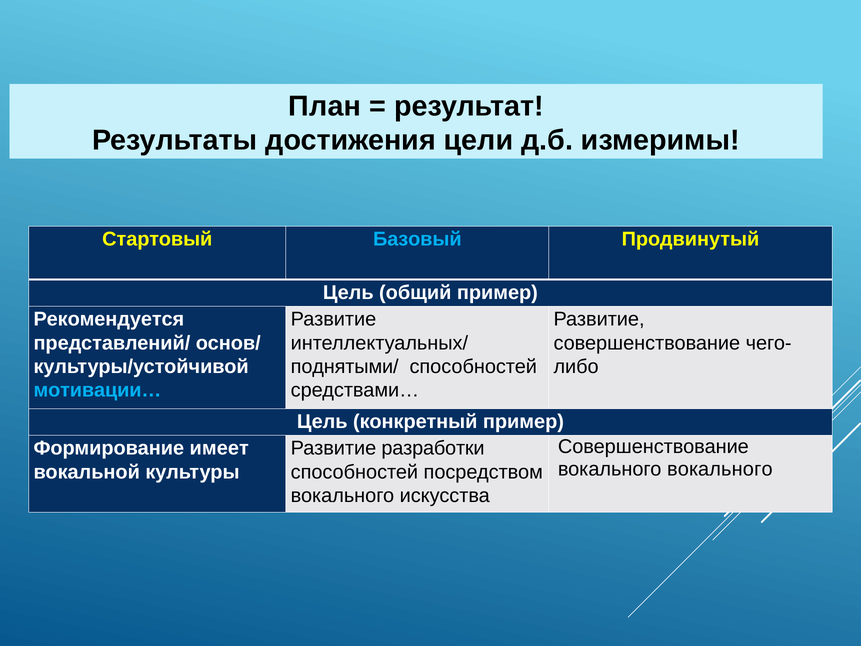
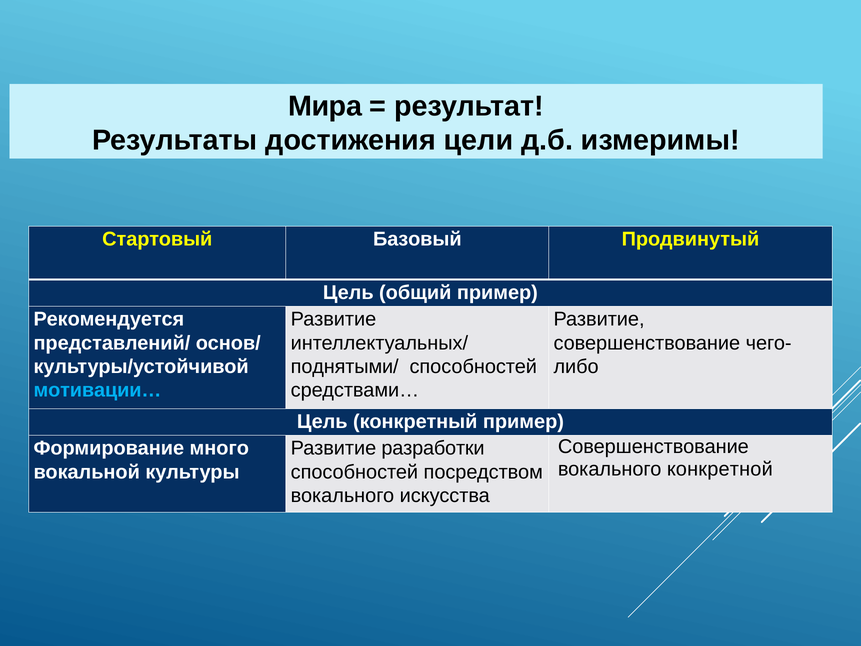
План: План -> Мира (325, 106)
Базовый colour: light blue -> white (417, 239)
имеет: имеет -> много (219, 448)
вокального вокального: вокального -> конкретной (720, 469)
